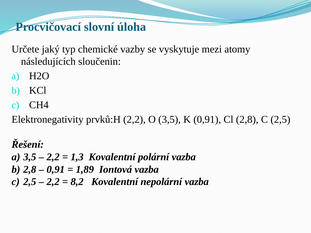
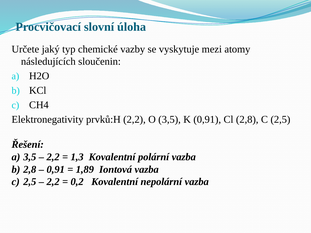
8,2: 8,2 -> 0,2 (77, 182)
